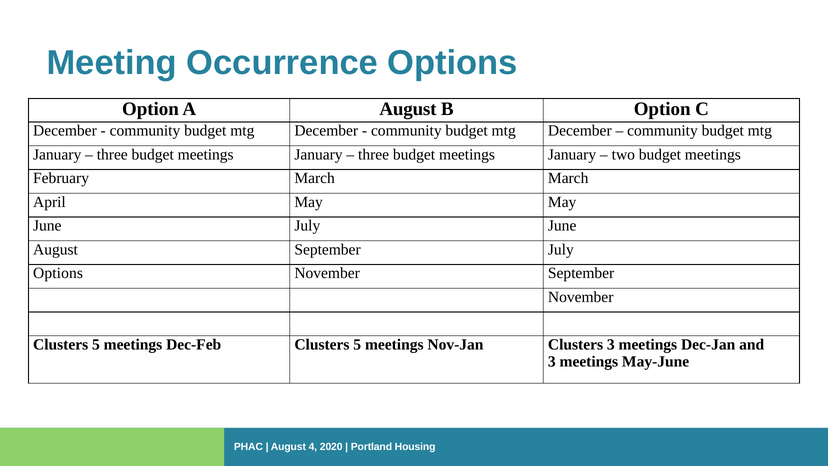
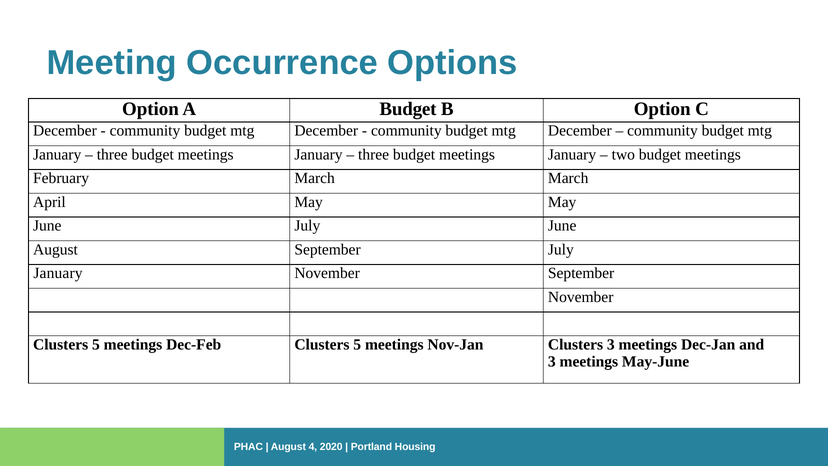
A August: August -> Budget (408, 109)
Options: Options -> January (58, 273)
